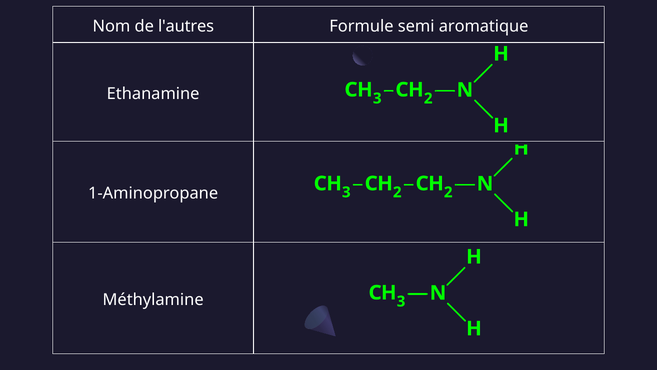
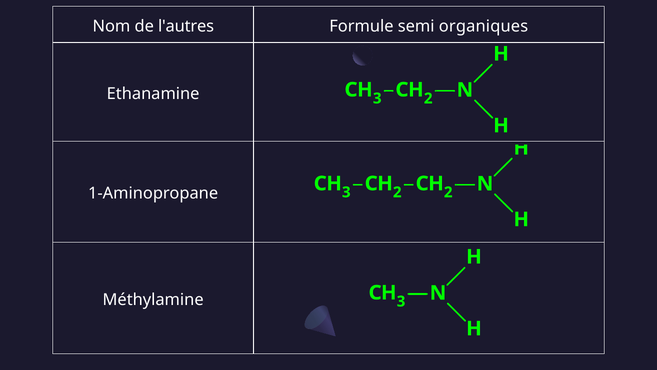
aromatique: aromatique -> organiques (483, 26)
